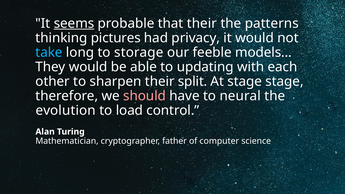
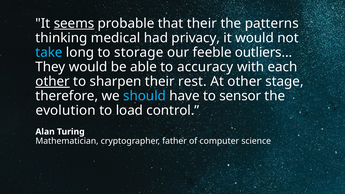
pictures: pictures -> medical (116, 38)
models…: models… -> outliers… (263, 52)
updating: updating -> accuracy (205, 67)
other underline: none -> present (53, 81)
split: split -> rest (192, 81)
At stage: stage -> other (245, 81)
should colour: pink -> light blue (145, 96)
neural: neural -> sensor (240, 96)
